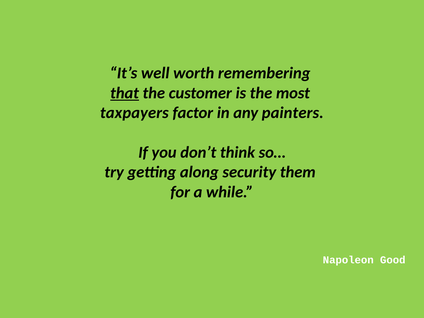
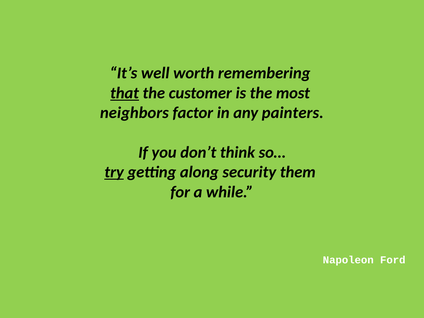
taxpayers: taxpayers -> neighbors (134, 113)
try underline: none -> present (114, 172)
Good: Good -> Ford (393, 260)
